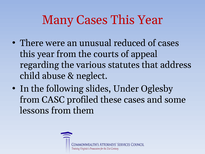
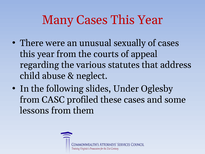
reduced: reduced -> sexually (130, 43)
